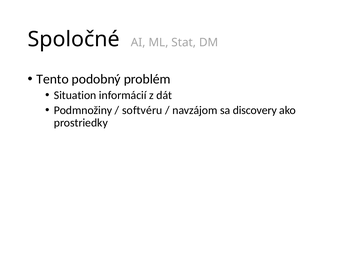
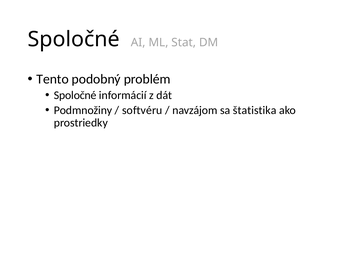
Situation: Situation -> Spoločné (75, 95)
discovery: discovery -> štatistika (255, 110)
